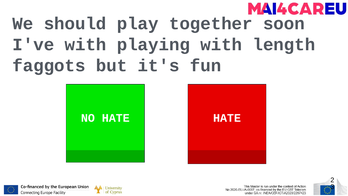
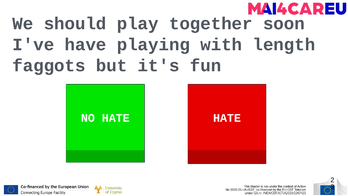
I've with: with -> have (86, 45)
